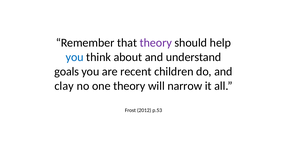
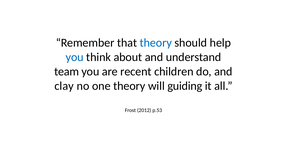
theory colour: purple -> blue (156, 43)
goals: goals -> team (67, 71)
narrow: narrow -> guiding (185, 86)
